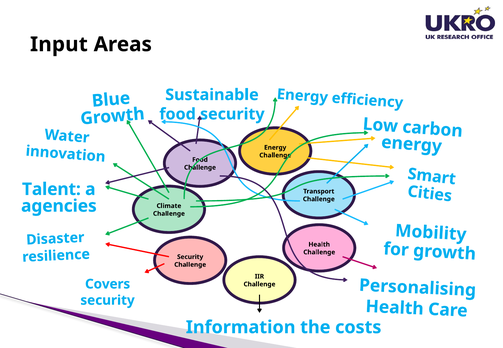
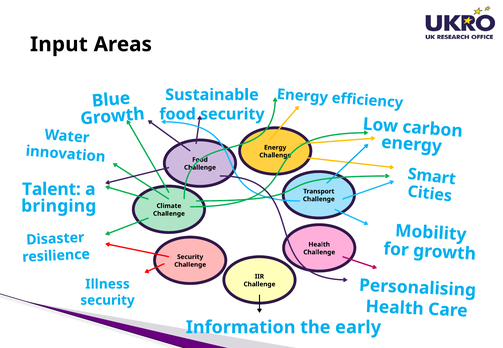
agencies: agencies -> bringing (59, 206)
Covers: Covers -> Illness (107, 284)
costs: costs -> early (358, 327)
